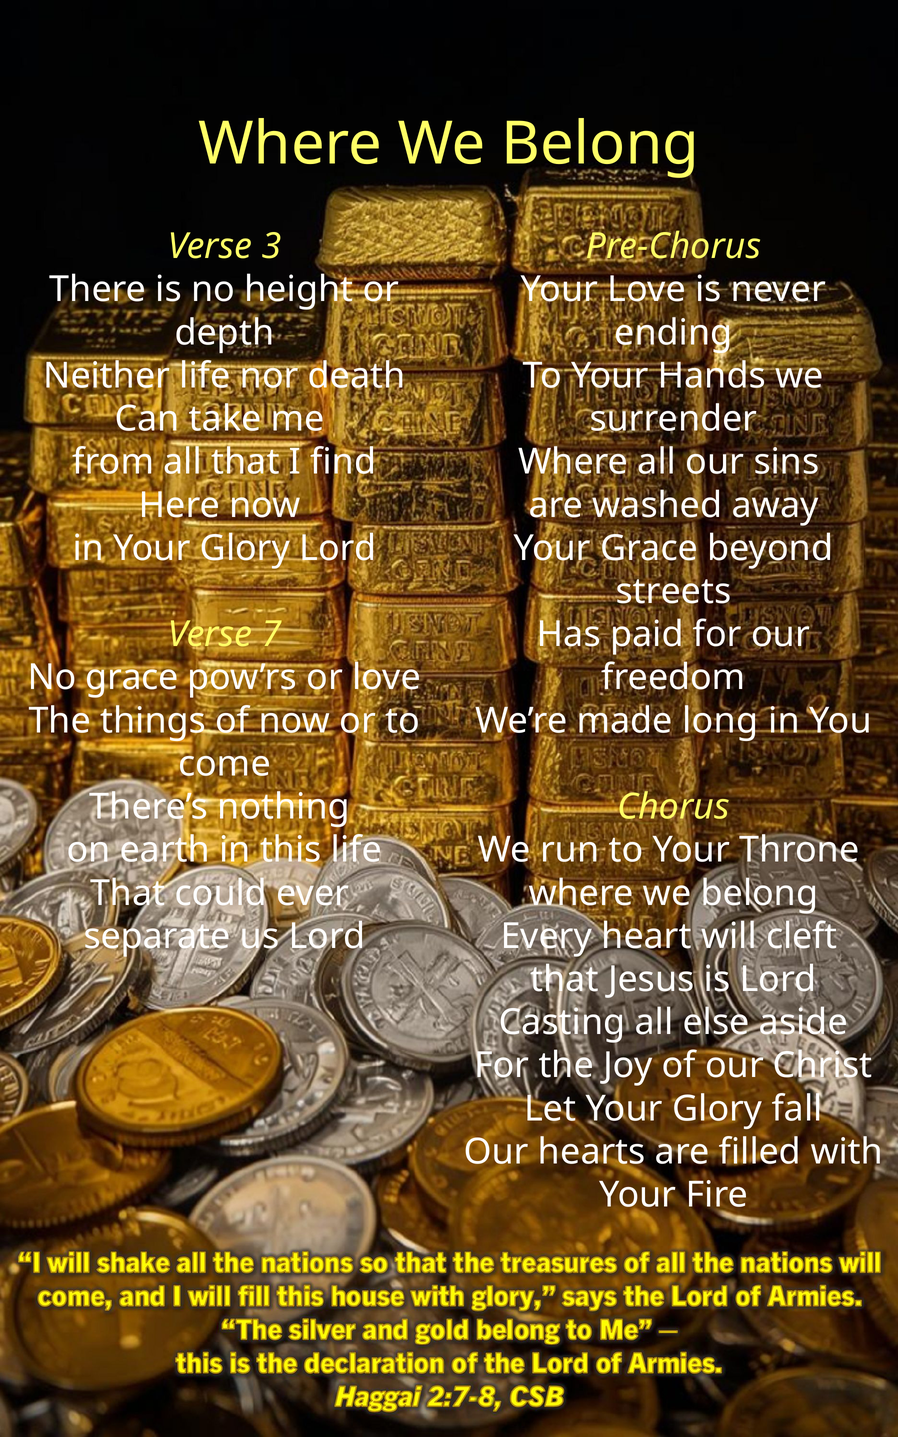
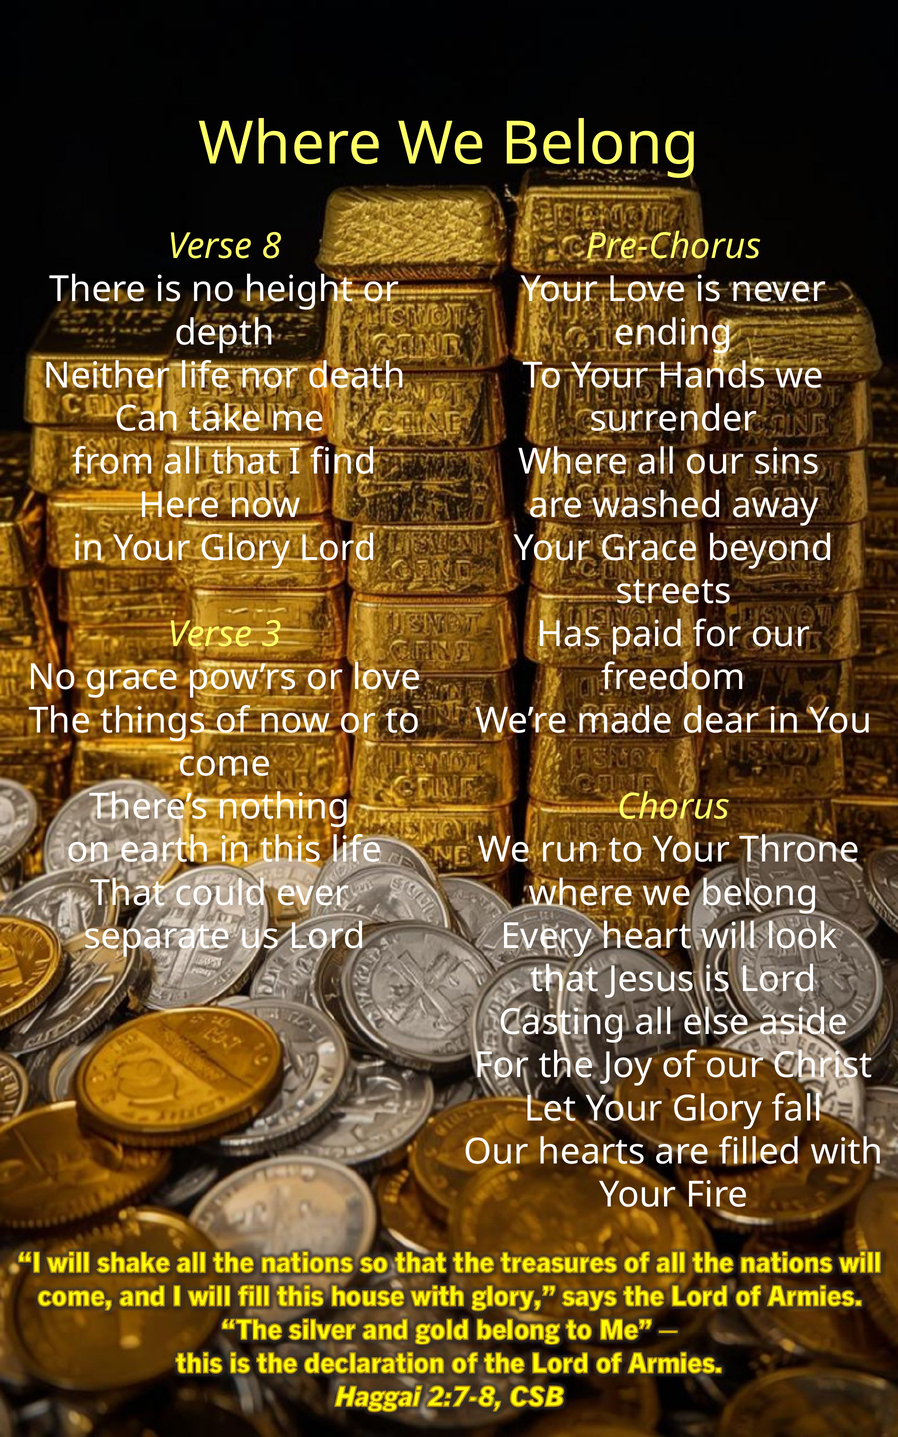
3: 3 -> 8 (272, 246)
7: 7 -> 3 (272, 634)
long: long -> dear (721, 721)
cleft: cleft -> look (802, 936)
